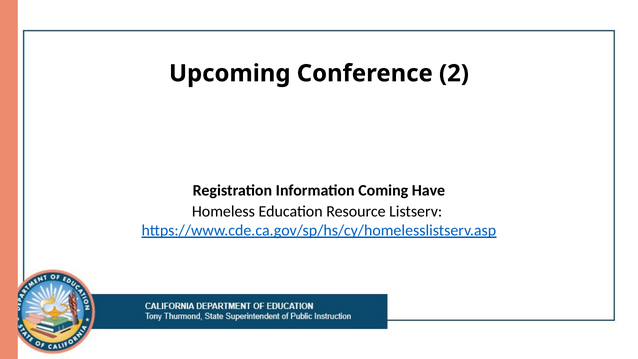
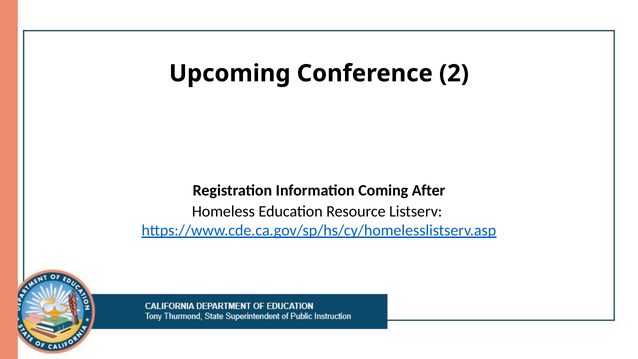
Have: Have -> After (429, 190)
